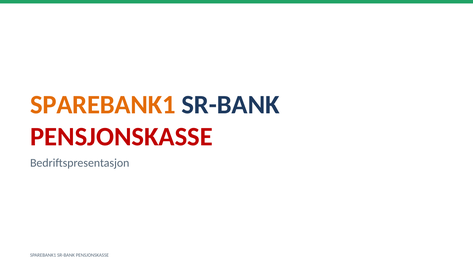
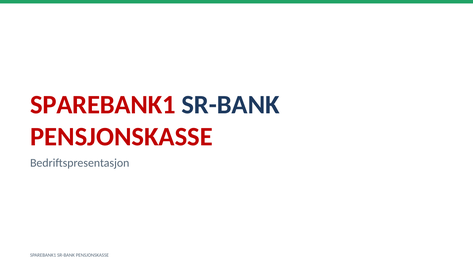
SPAREBANK1 colour: orange -> red (103, 105)
